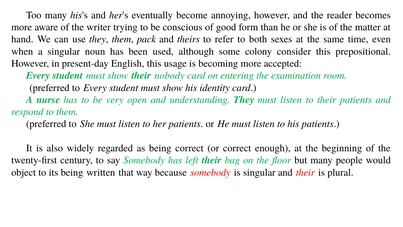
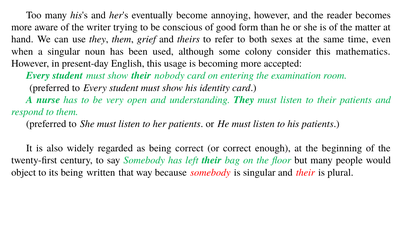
pack: pack -> grief (146, 39)
prepositional: prepositional -> mathematics (363, 51)
